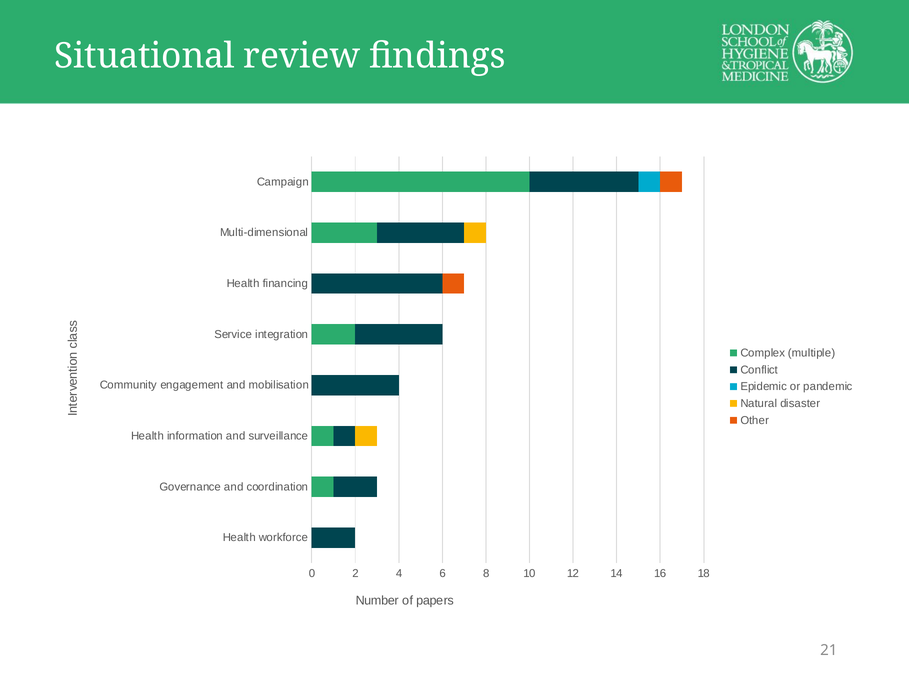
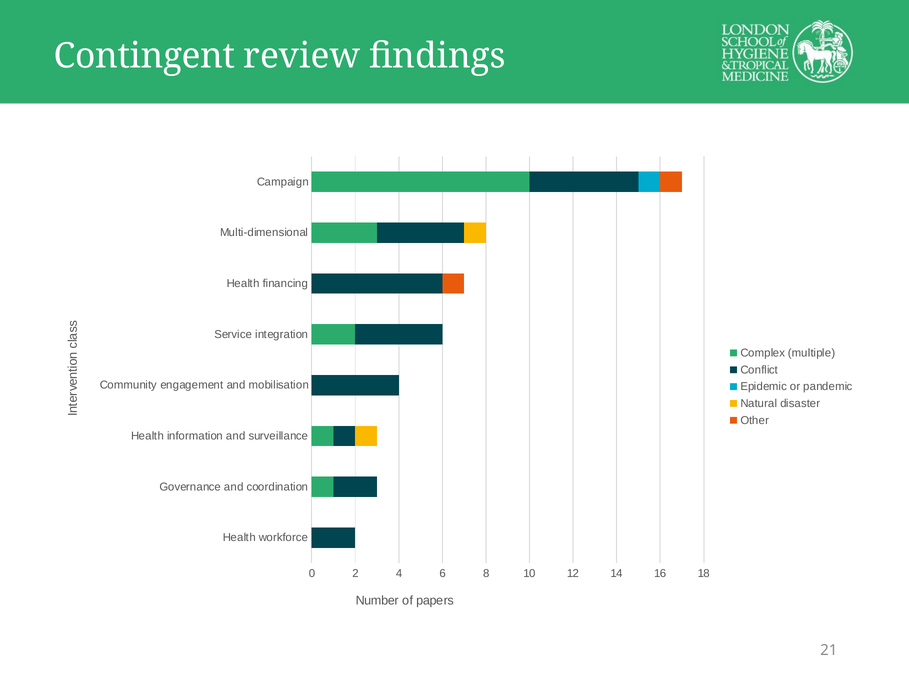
Situational: Situational -> Contingent (145, 56)
